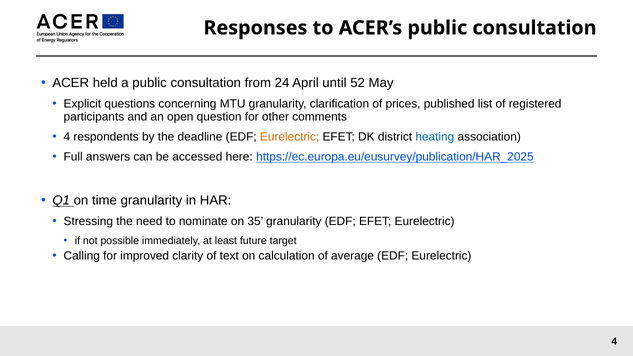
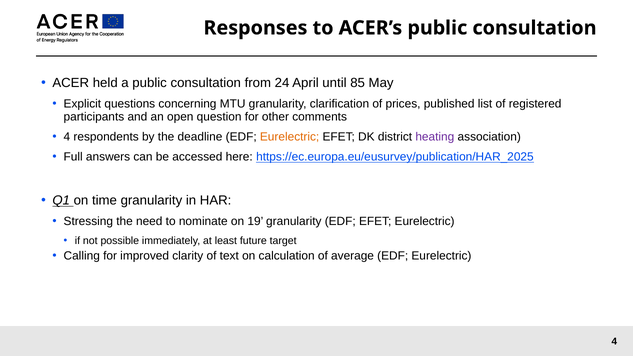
52: 52 -> 85 (358, 83)
heating colour: blue -> purple (435, 137)
35: 35 -> 19 (255, 221)
